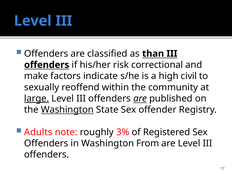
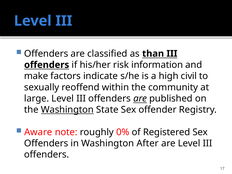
correctional: correctional -> information (157, 65)
large underline: present -> none (37, 98)
Adults: Adults -> Aware (38, 132)
3%: 3% -> 0% (123, 132)
From: From -> After (148, 143)
